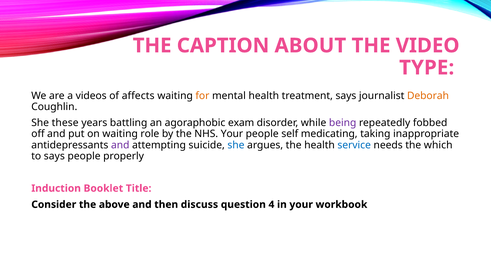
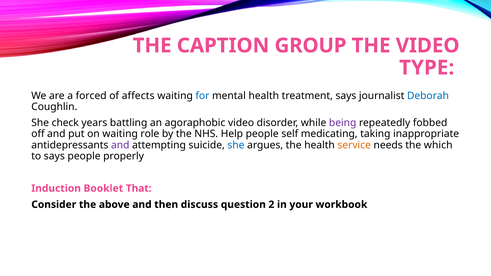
ABOUT: ABOUT -> GROUP (310, 46)
videos: videos -> forced (91, 96)
for colour: orange -> blue (202, 96)
Deborah colour: orange -> blue (428, 96)
these: these -> check (65, 123)
agoraphobic exam: exam -> video (241, 123)
NHS Your: Your -> Help (232, 134)
service colour: blue -> orange (354, 145)
Title: Title -> That (139, 188)
4: 4 -> 2 (271, 205)
